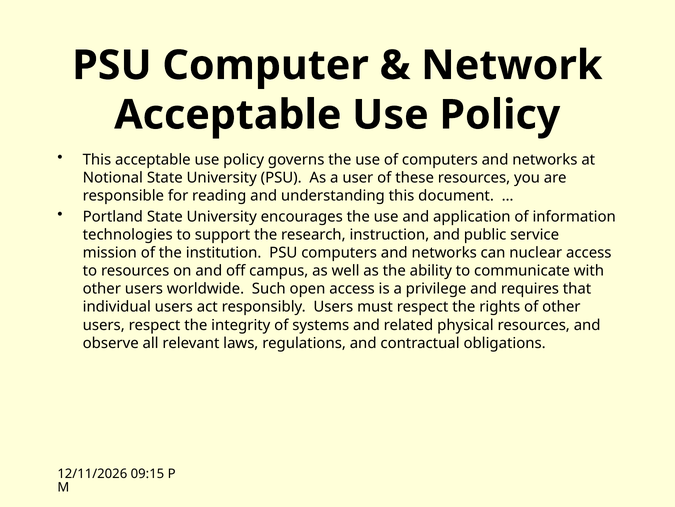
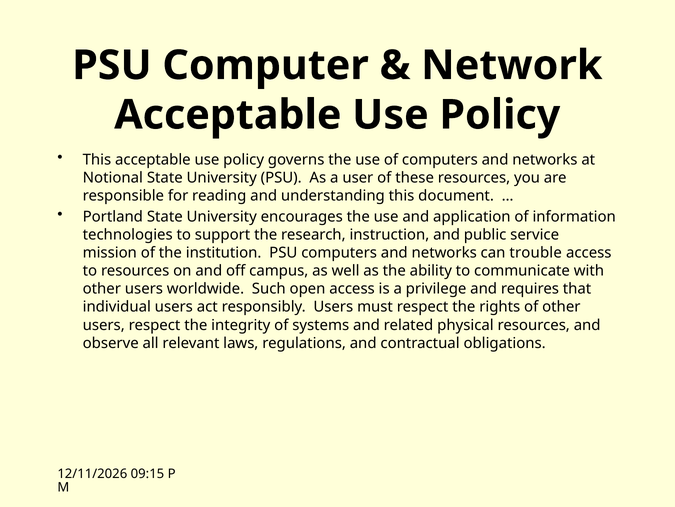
nuclear: nuclear -> trouble (536, 253)
